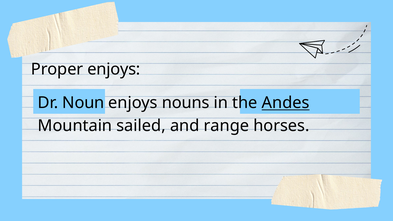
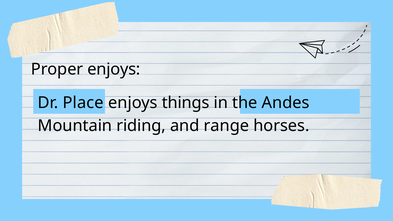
Noun: Noun -> Place (83, 103)
nouns: nouns -> things (186, 103)
Andes underline: present -> none (286, 103)
sailed: sailed -> riding (141, 126)
